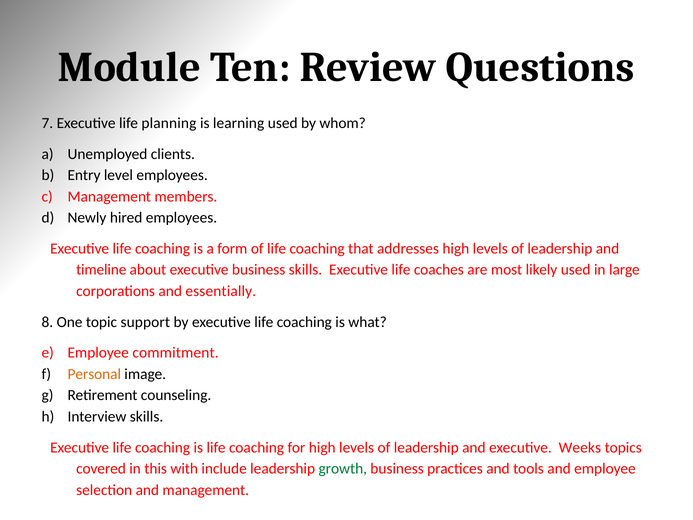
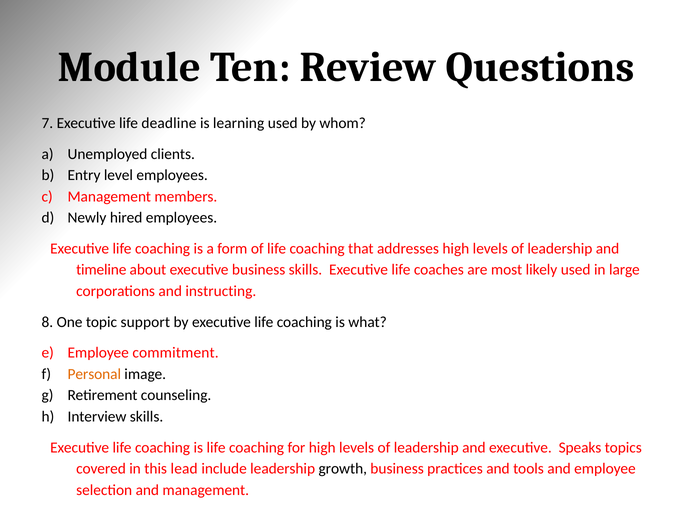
planning: planning -> deadline (169, 123)
essentially: essentially -> instructing (221, 291)
Weeks: Weeks -> Speaks (580, 447)
with: with -> lead (184, 468)
growth colour: green -> black (343, 468)
